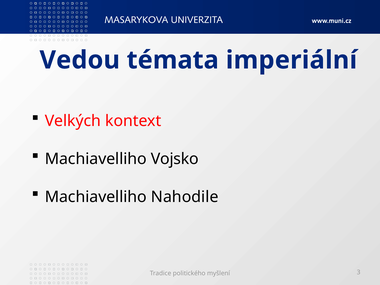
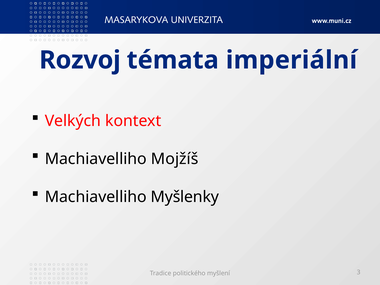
Vedou: Vedou -> Rozvoj (80, 60)
Vojsko: Vojsko -> Mojžíš (175, 159)
Nahodile: Nahodile -> Myšlenky (185, 197)
